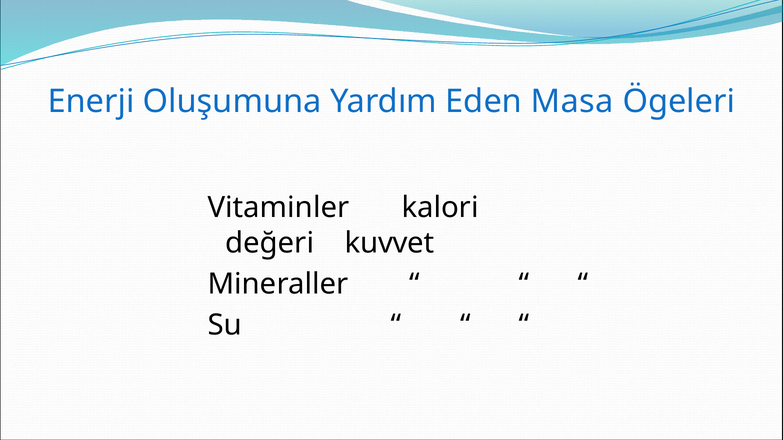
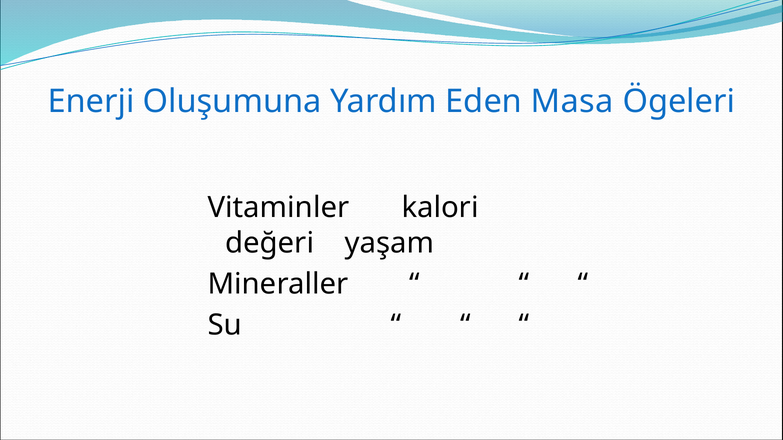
kuvvet: kuvvet -> yaşam (389, 243)
